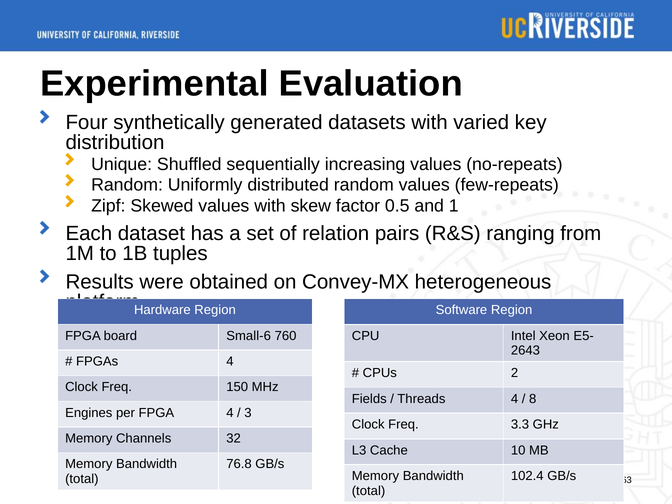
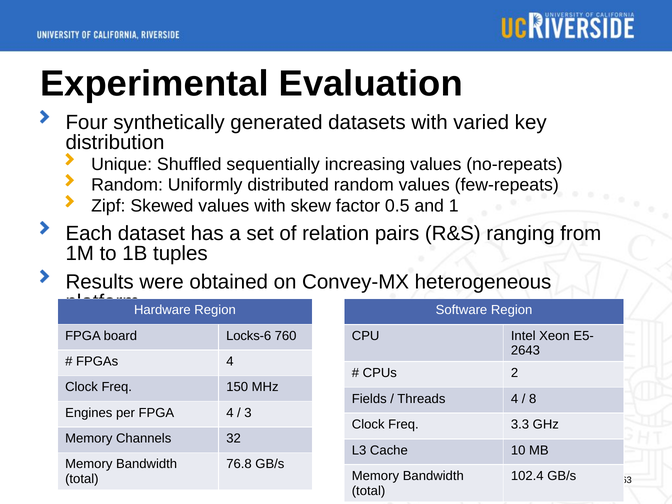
Small-6: Small-6 -> Locks-6 (249, 336)
